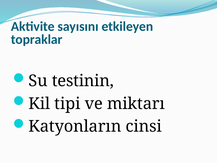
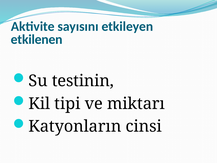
topraklar: topraklar -> etkilenen (37, 39)
